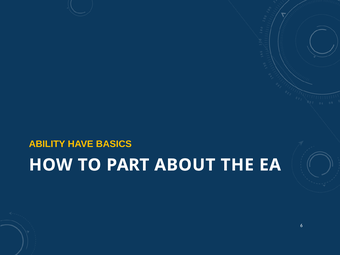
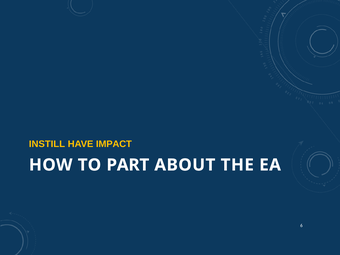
ABILITY: ABILITY -> INSTILL (47, 144)
BASICS: BASICS -> IMPACT (114, 144)
